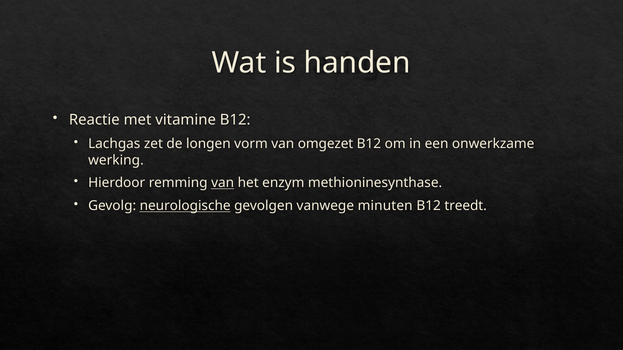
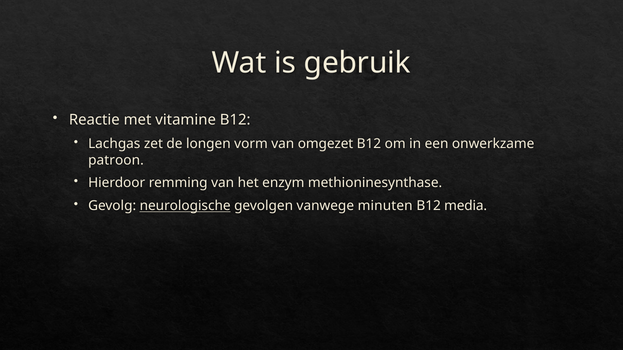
handen: handen -> gebruik (357, 63)
werking: werking -> patroon (116, 160)
van underline: present -> none (223, 183)
treedt: treedt -> media (466, 206)
